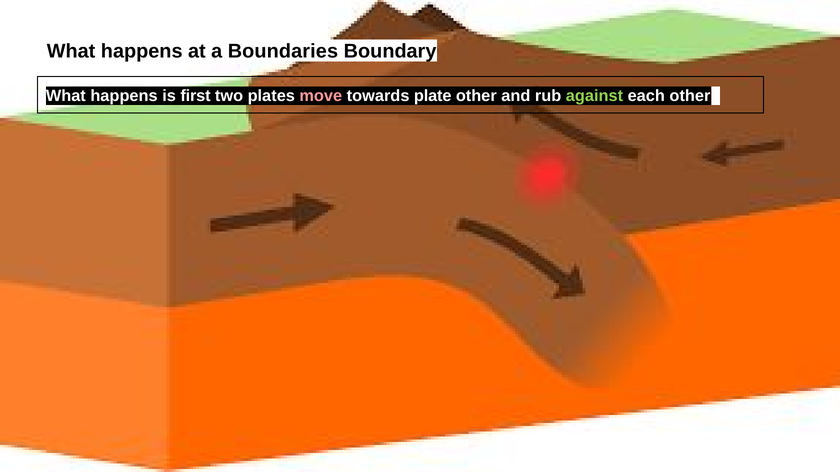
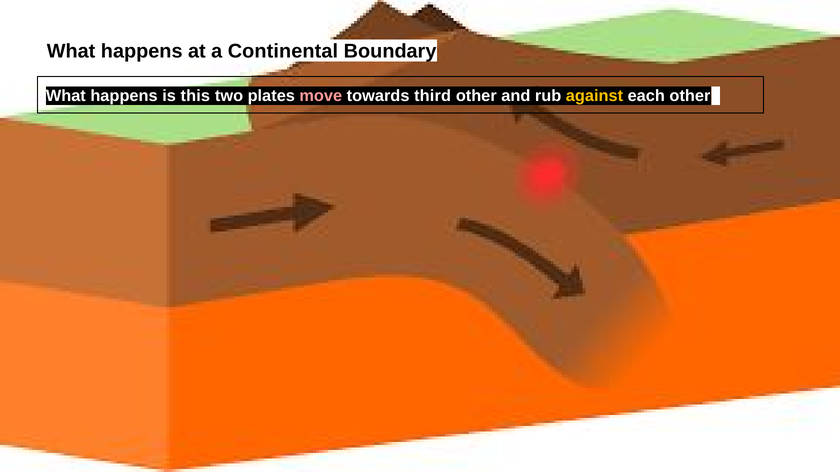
Boundaries: Boundaries -> Continental (283, 51)
first: first -> this (195, 96)
plate: plate -> third (433, 96)
against colour: light green -> yellow (594, 96)
